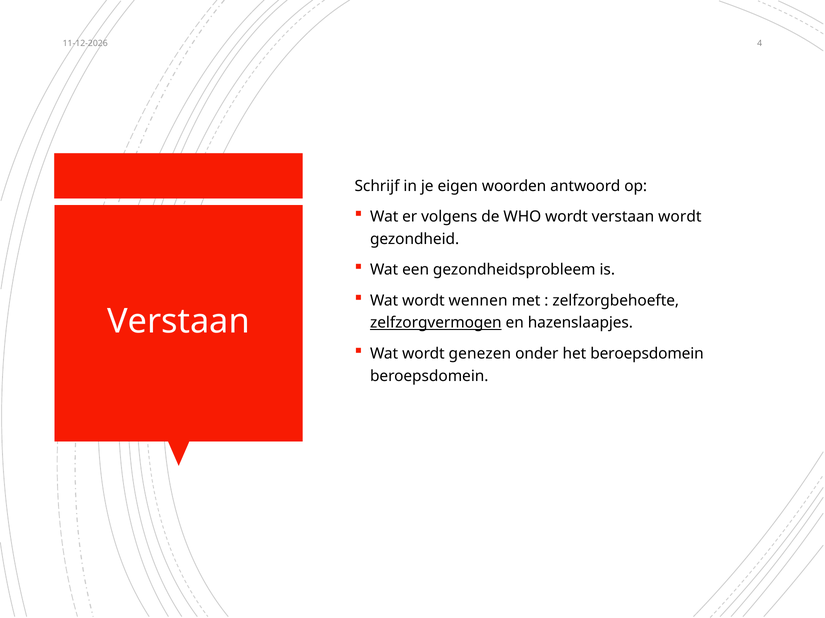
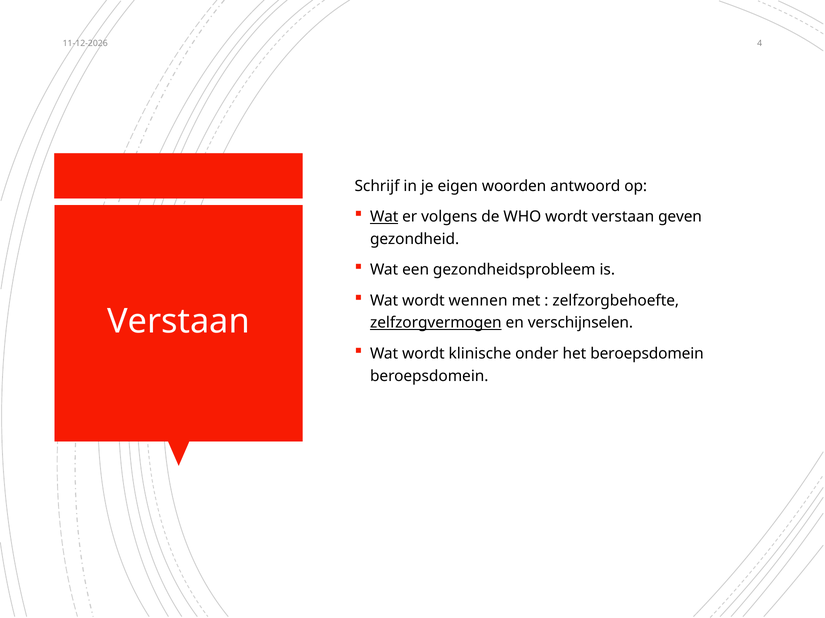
Wat underline: none -> present (384, 217)
verstaan wordt: wordt -> geven (680, 217)
hazenslaapjes: hazenslaapjes -> verschijnselen (580, 323)
genezen: genezen -> klinische (480, 354)
